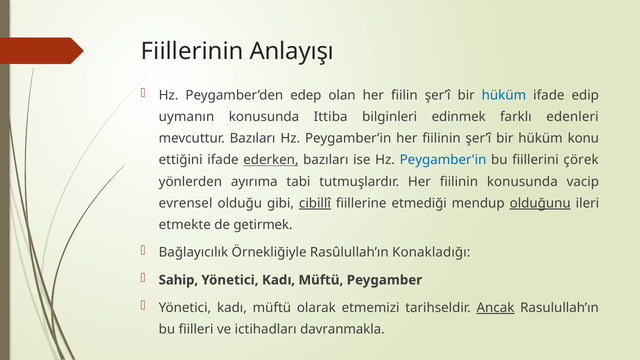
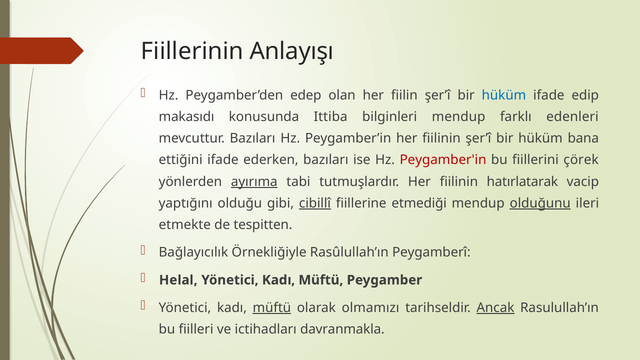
uymanın: uymanın -> makasıdı (187, 117)
bilginleri edinmek: edinmek -> mendup (459, 117)
konu: konu -> bana (583, 138)
ederken underline: present -> none (271, 160)
Peygamber'in colour: blue -> red (443, 160)
ayırıma underline: none -> present (254, 182)
fiilinin konusunda: konusunda -> hatırlatarak (522, 182)
evrensel: evrensel -> yaptığını (186, 203)
getirmek: getirmek -> tespitten (263, 225)
Konakladığı: Konakladığı -> Peygamberî (431, 252)
Sahip: Sahip -> Helal (178, 280)
müftü underline: none -> present (272, 308)
etmemizi: etmemizi -> olmamızı (371, 308)
